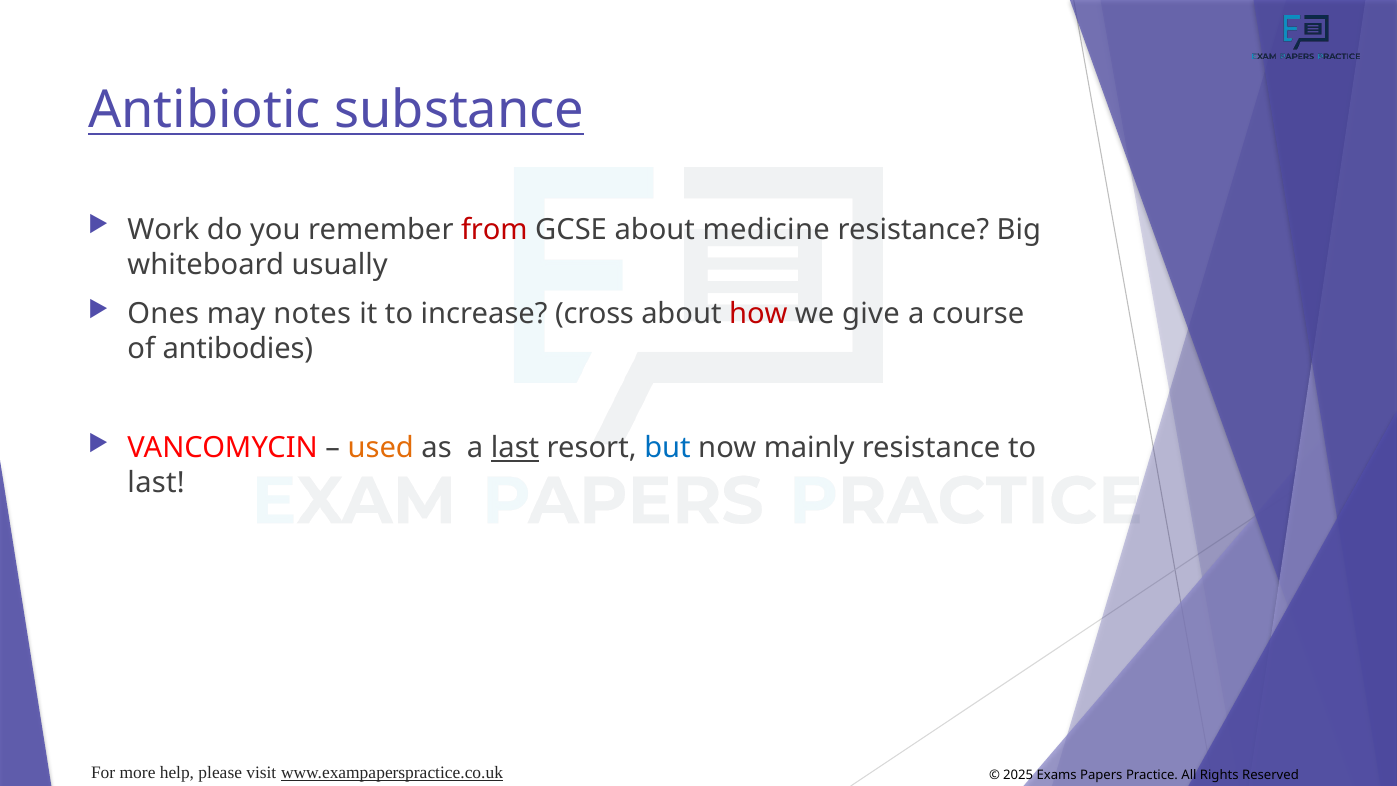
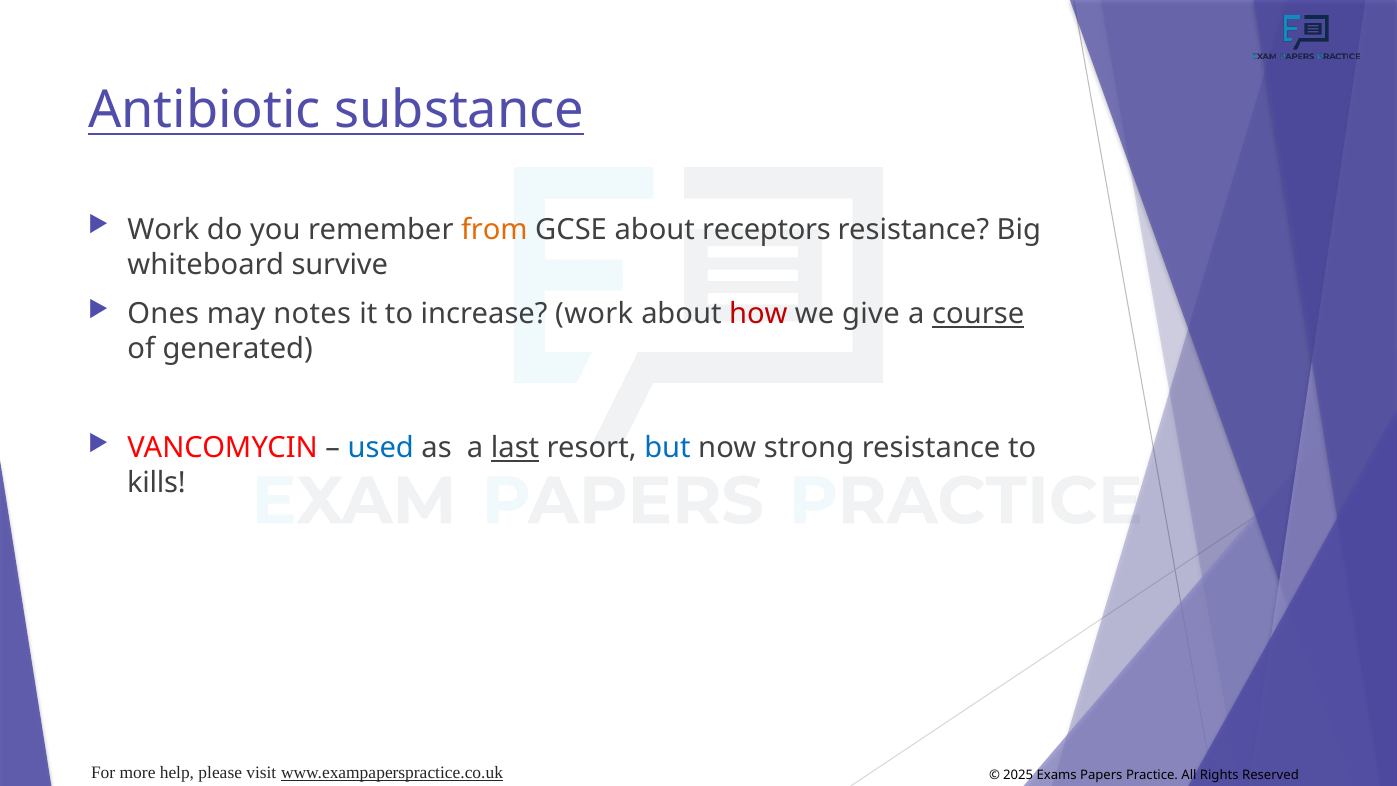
from colour: red -> orange (494, 230)
medicine: medicine -> receptors (767, 230)
usually: usually -> survive (340, 264)
increase cross: cross -> work (594, 314)
course underline: none -> present (978, 314)
antibodies: antibodies -> generated (238, 349)
used colour: orange -> blue (381, 448)
mainly: mainly -> strong (809, 448)
last: last -> kills (156, 483)
